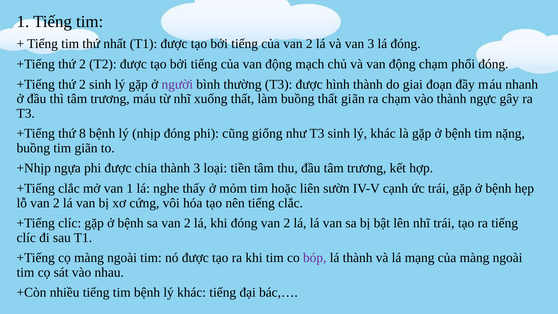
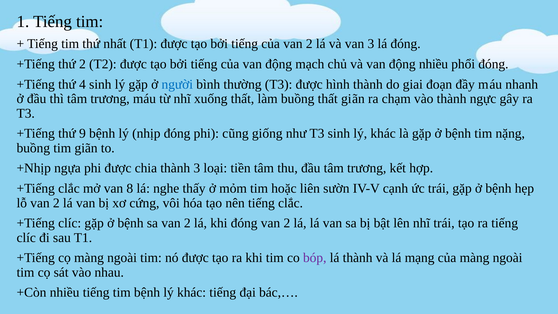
động chạm: chạm -> nhiều (434, 64)
2: 2 -> 4 (82, 84)
người colour: purple -> blue (177, 84)
8: 8 -> 9 (82, 133)
van 1: 1 -> 8 (130, 188)
